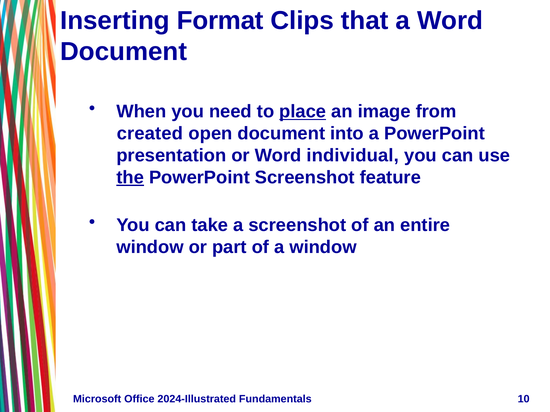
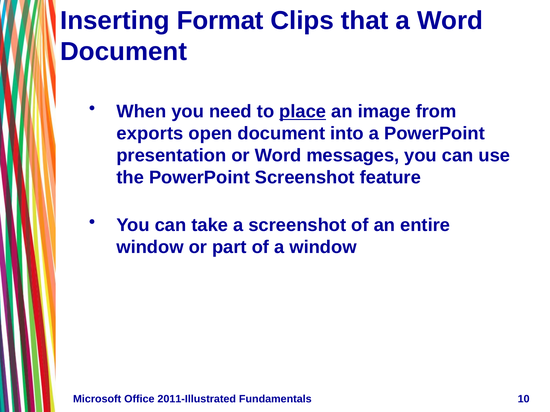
created: created -> exports (150, 134)
individual: individual -> messages (353, 156)
the underline: present -> none (130, 178)
2024-Illustrated: 2024-Illustrated -> 2011-Illustrated (197, 400)
